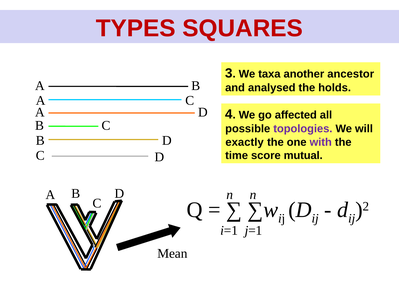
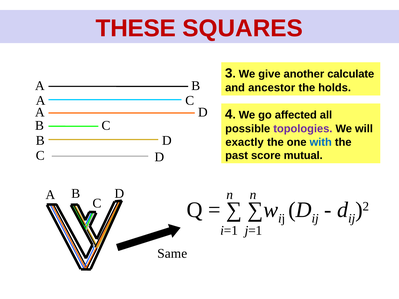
TYPES: TYPES -> THESE (136, 28)
taxa: taxa -> give (269, 74)
ancestor: ancestor -> calculate (351, 74)
analysed: analysed -> ancestor (272, 88)
with colour: purple -> blue (321, 142)
time: time -> past (237, 156)
Mean: Mean -> Same (172, 254)
